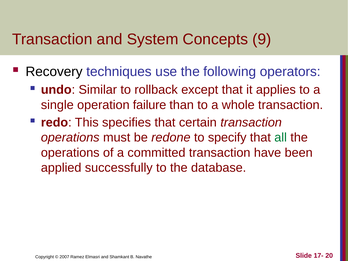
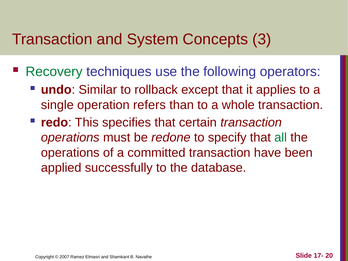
9: 9 -> 3 (262, 39)
Recovery colour: black -> green (54, 72)
failure: failure -> refers (149, 105)
